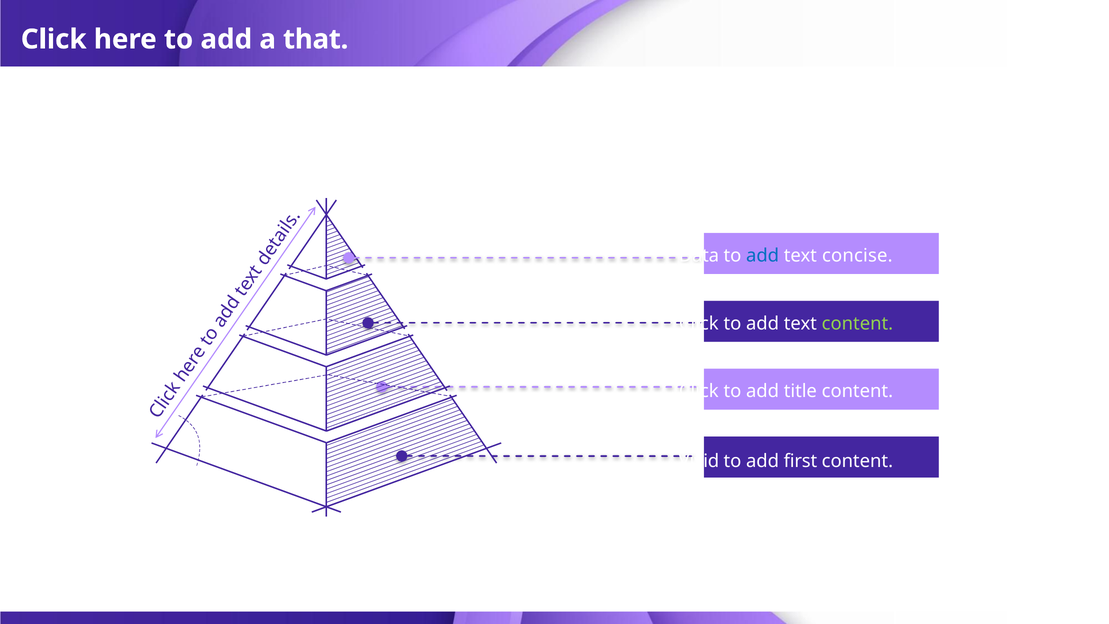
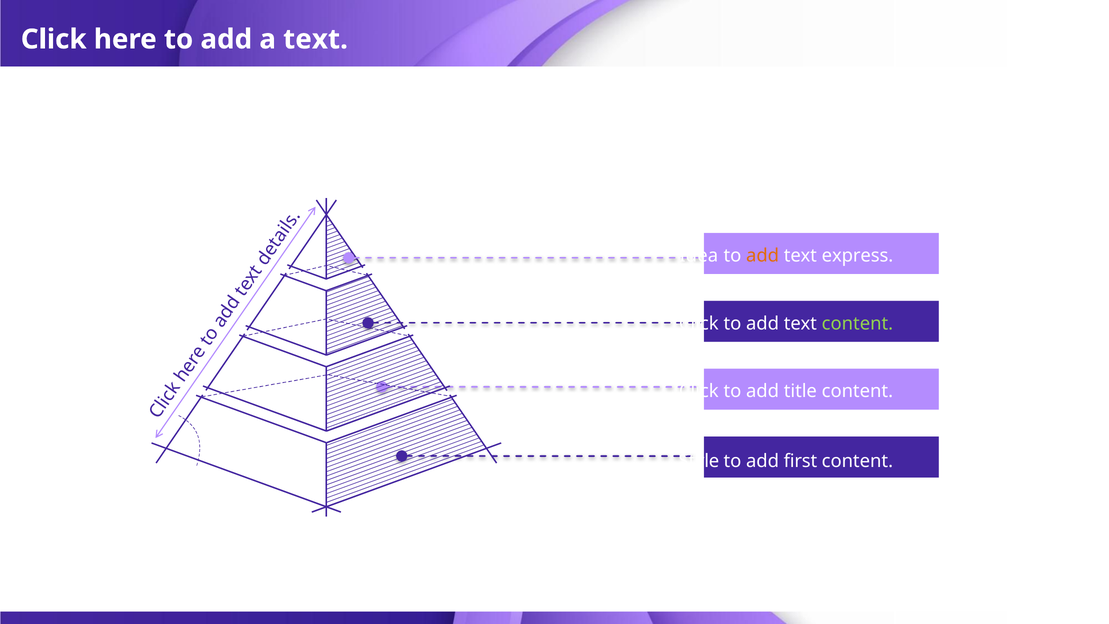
a that: that -> text (316, 39)
Data: Data -> Idea (699, 256)
add colour: blue -> orange (763, 256)
concise: concise -> express (857, 256)
Vivid: Vivid -> Style (699, 461)
